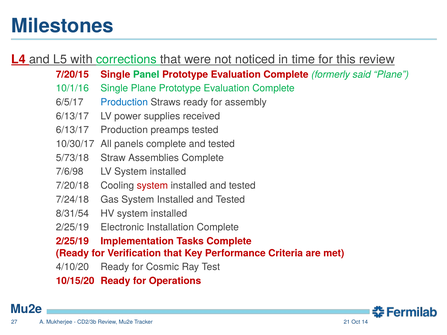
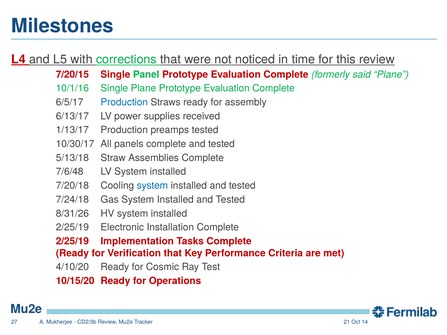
6/13/17: 6/13/17 -> 1/13/17 (72, 130)
5/73/18: 5/73/18 -> 5/13/18 (72, 158)
7/6/98: 7/6/98 -> 7/6/48 (70, 172)
system colour: red -> blue (152, 186)
8/31/54: 8/31/54 -> 8/31/26 (72, 214)
